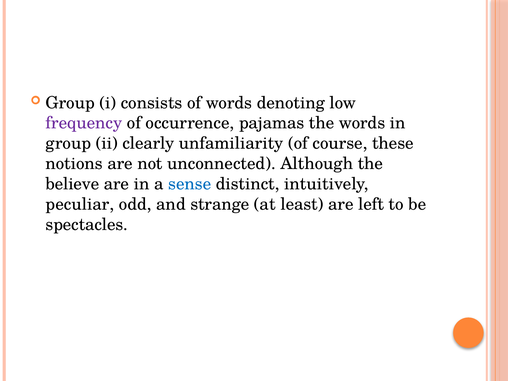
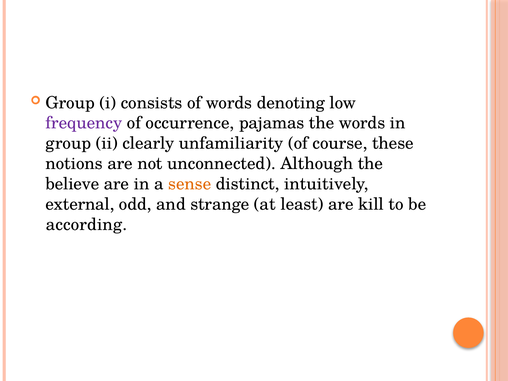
sense colour: blue -> orange (190, 184)
peculiar: peculiar -> external (80, 204)
left: left -> kill (371, 204)
spectacles: spectacles -> according (87, 225)
